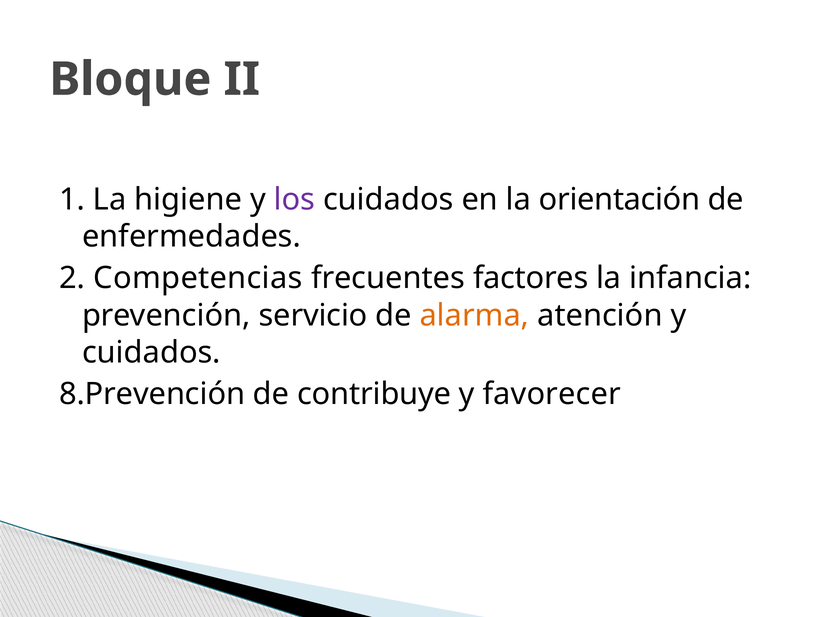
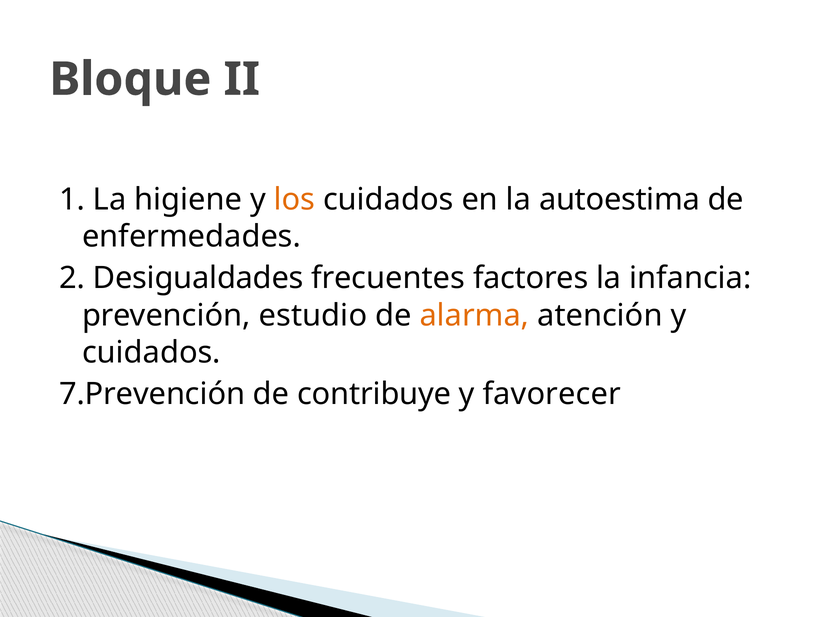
los colour: purple -> orange (294, 199)
orientación: orientación -> autoestima (620, 199)
Competencias: Competencias -> Desigualdades (198, 278)
servicio: servicio -> estudio (313, 315)
8.Prevención: 8.Prevención -> 7.Prevención (152, 394)
